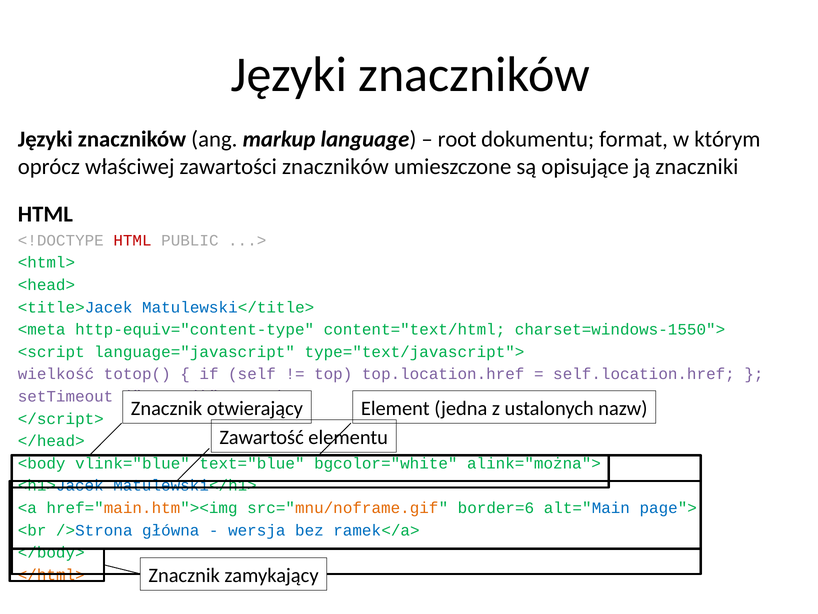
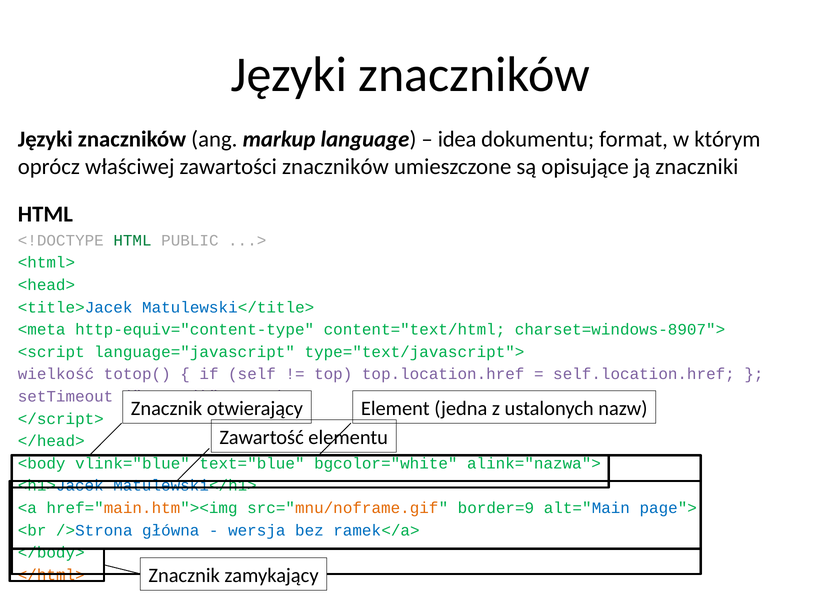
root: root -> idea (457, 139)
HTML colour: red -> green (133, 240)
charset=windows-1550">: charset=windows-1550"> -> charset=windows-8907"> (620, 329)
alink="można">: alink="można"> -> alink="nazwa"> (534, 463)
border=6: border=6 -> border=9 (496, 508)
